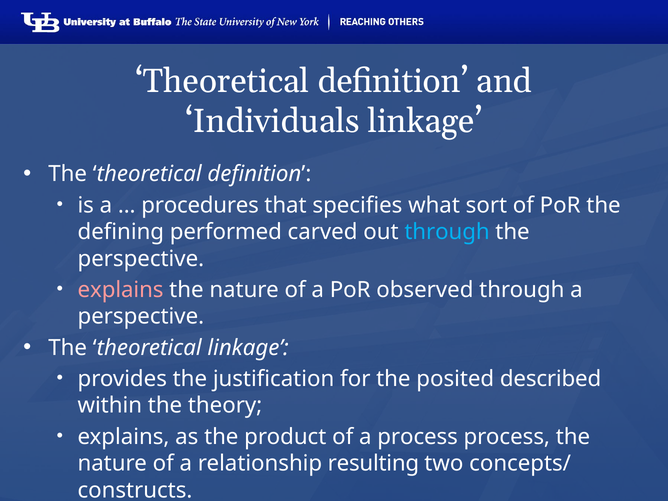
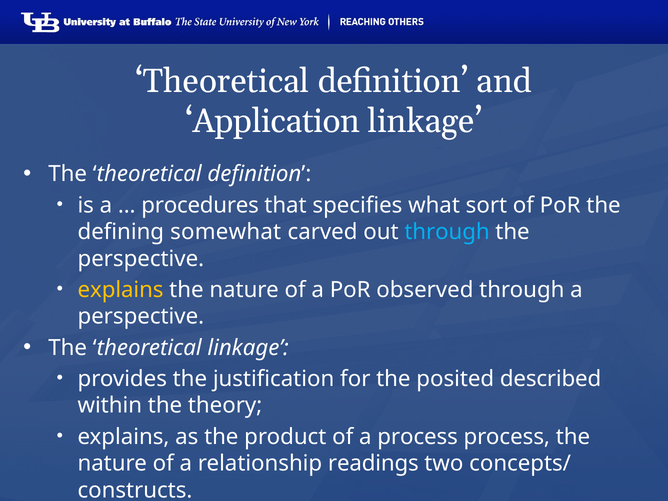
Individuals: Individuals -> Application (273, 121)
performed: performed -> somewhat (226, 232)
explains colour: pink -> yellow (121, 290)
resulting: resulting -> readings (373, 464)
